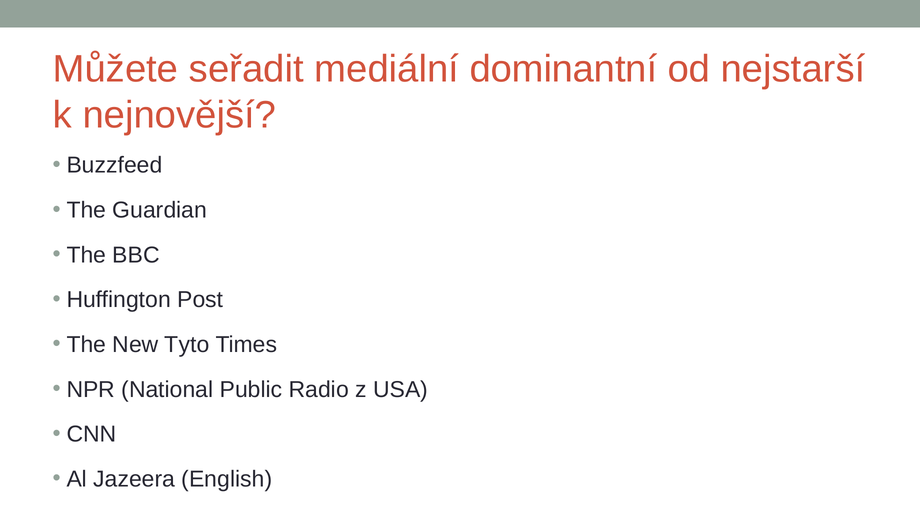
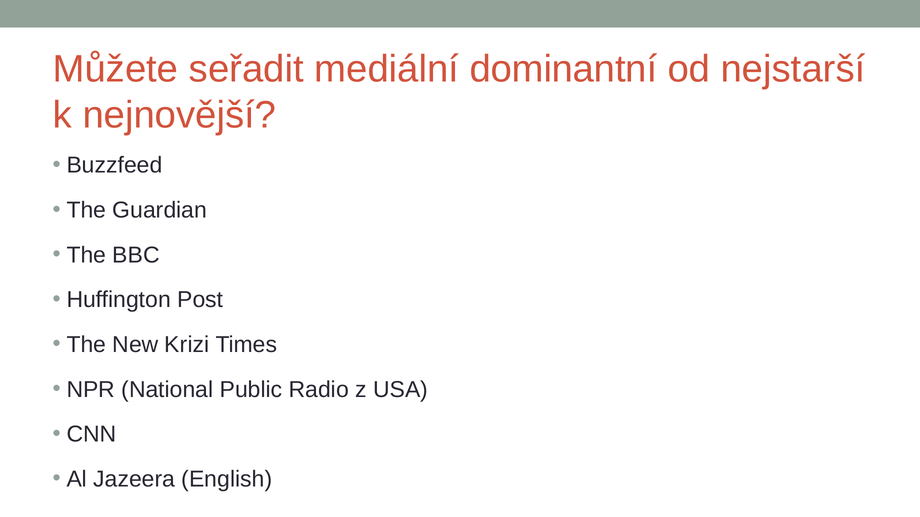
Tyto: Tyto -> Krizi (187, 345)
